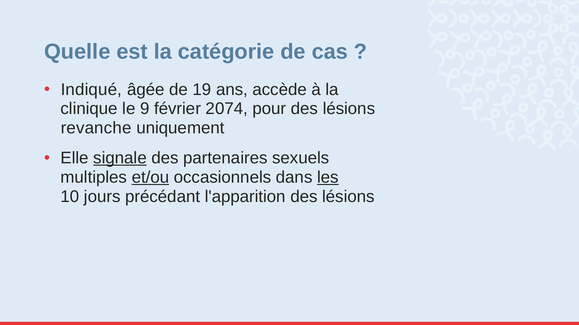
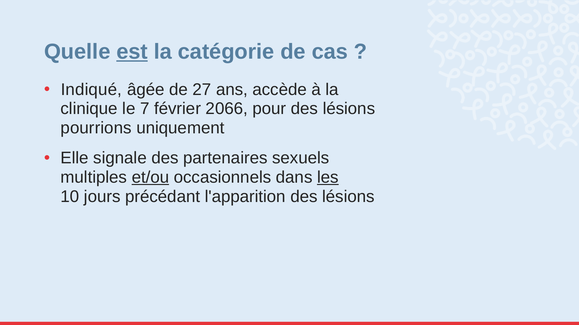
est underline: none -> present (132, 52)
19: 19 -> 27 (202, 90)
9: 9 -> 7 (145, 109)
2074: 2074 -> 2066 (227, 109)
revanche: revanche -> pourrions (96, 128)
signale underline: present -> none (120, 158)
